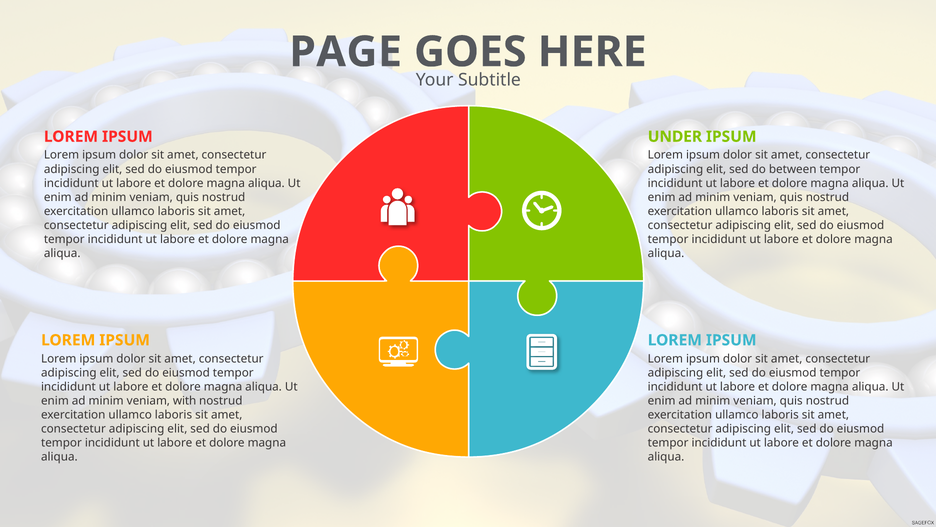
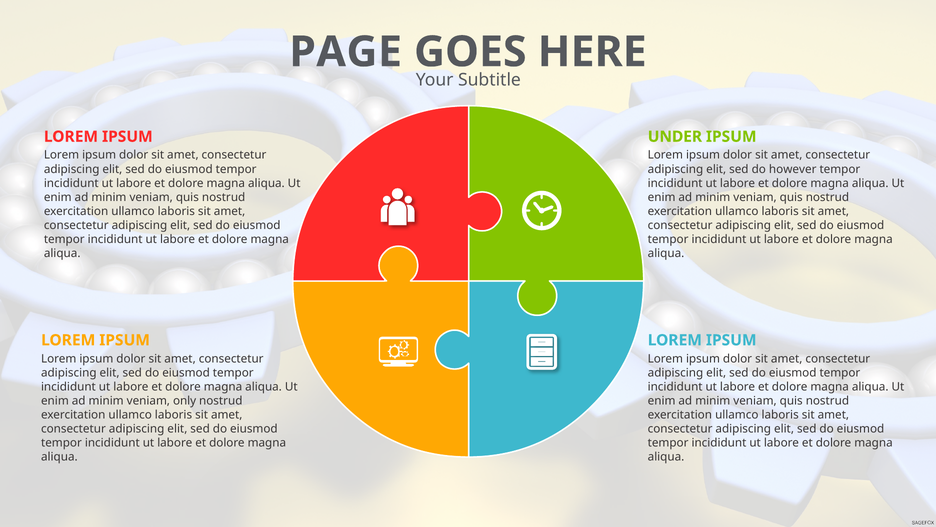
between: between -> however (793, 169)
with: with -> only (185, 400)
